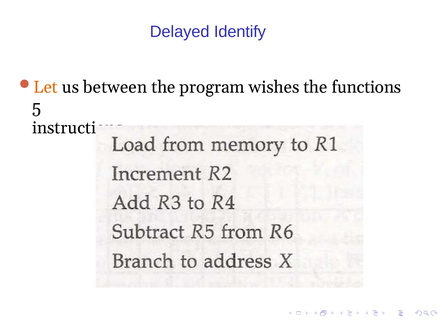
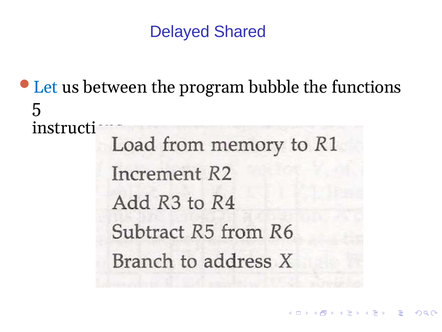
Identify: Identify -> Shared (240, 32)
Let colour: orange -> blue (46, 87)
wishes: wishes -> bubble (274, 87)
